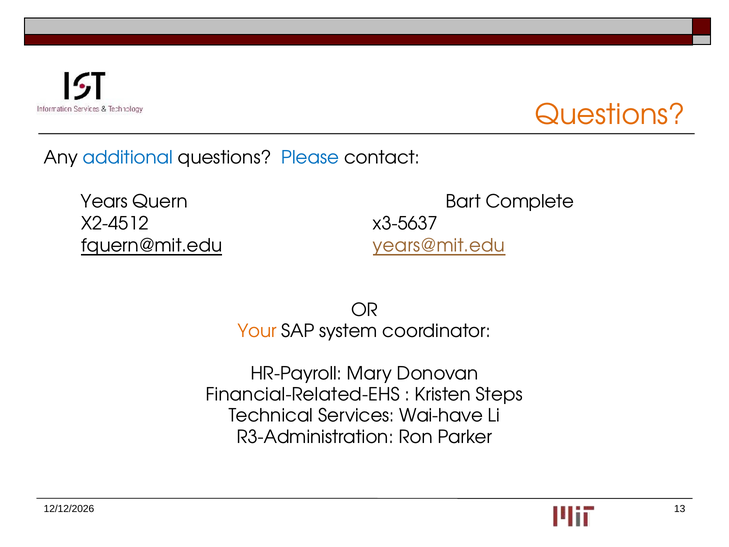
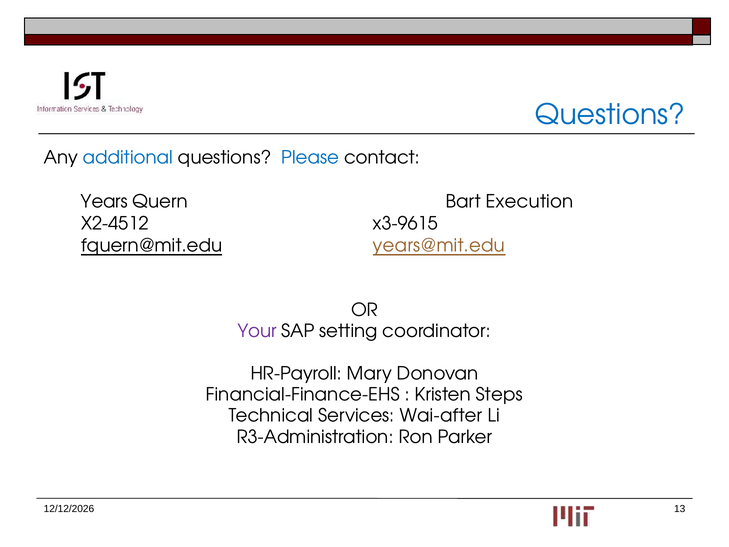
Questions colour: orange -> blue (610, 115)
Complete: Complete -> Execution (530, 202)
x3-5637: x3-5637 -> x3-9615 (405, 224)
Your colour: orange -> purple (257, 331)
system: system -> setting (348, 331)
Financial-Related-EHS: Financial-Related-EHS -> Financial-Finance-EHS (303, 395)
Wai-have: Wai-have -> Wai-after (441, 416)
